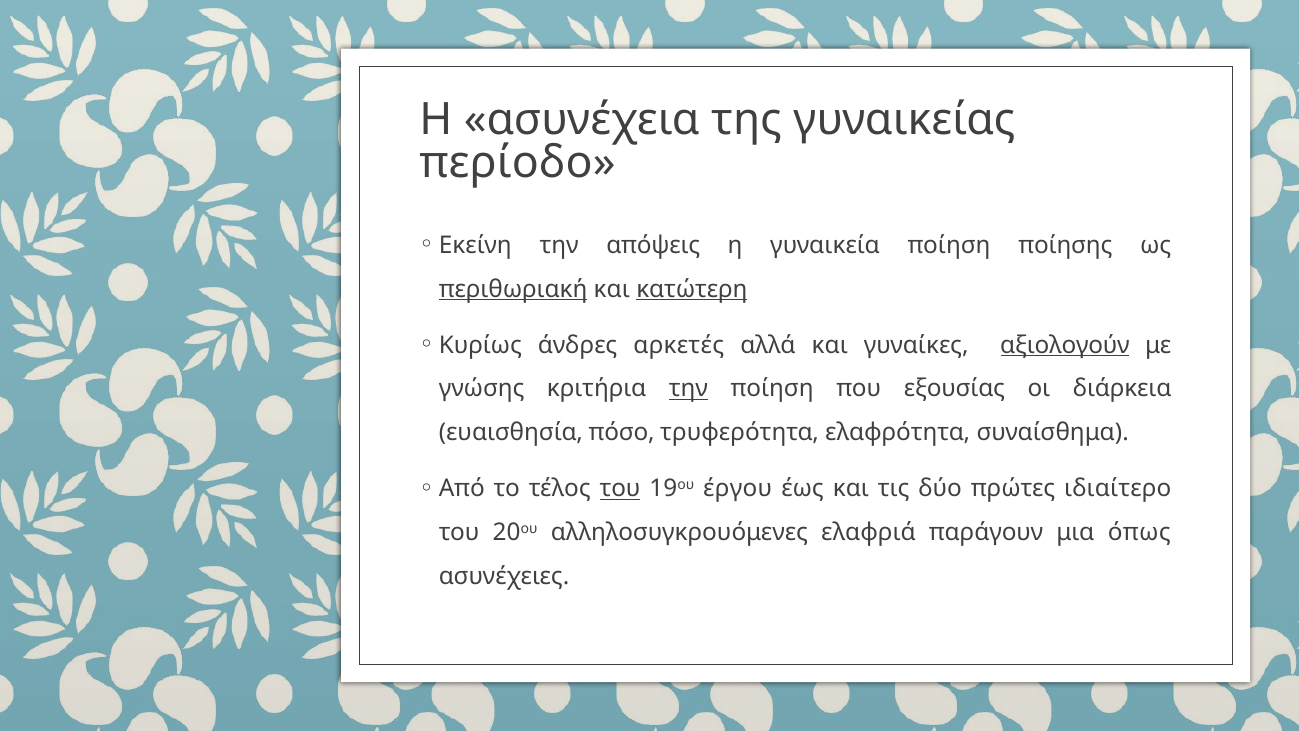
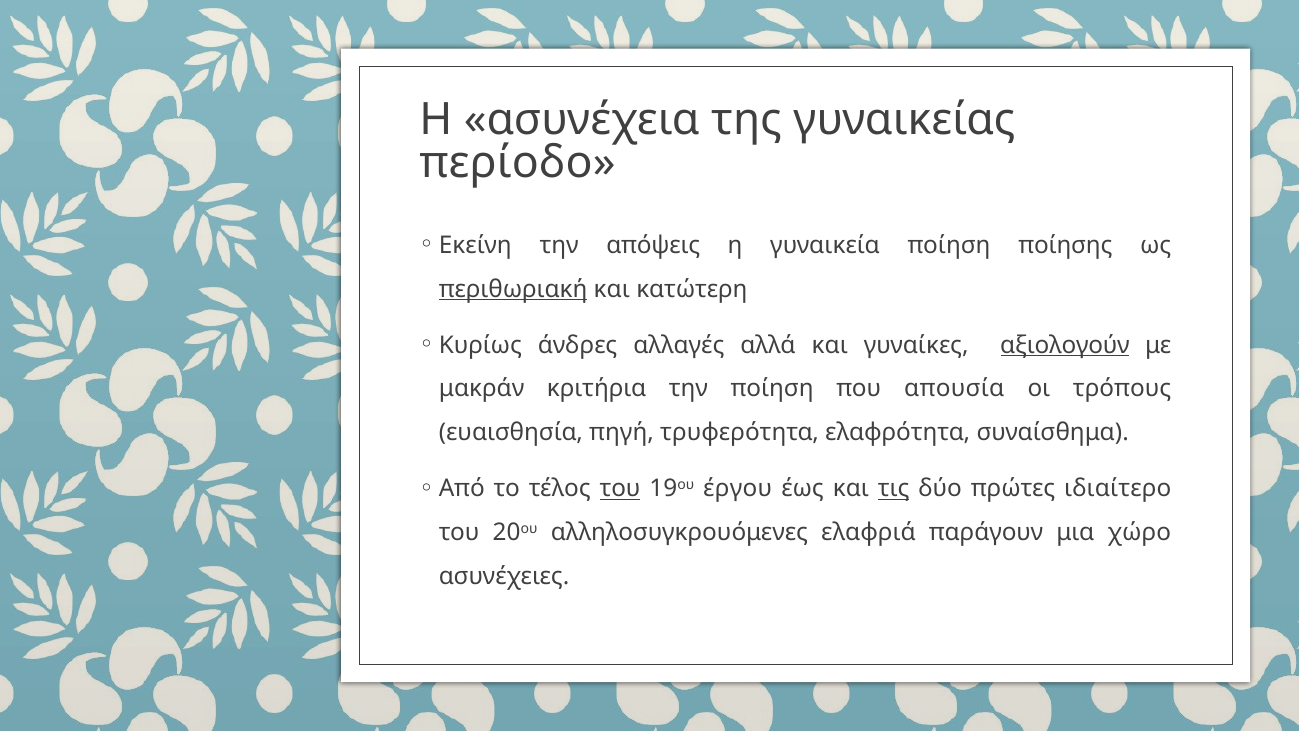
κατώτερη underline: present -> none (692, 289)
αρκετές: αρκετές -> αλλαγές (679, 345)
γνώσης: γνώσης -> μακράν (482, 389)
την underline: present -> none (688, 389)
εξουσίας: εξουσίας -> απουσία (954, 389)
διάρκεια: διάρκεια -> τρόπους (1122, 389)
πόσο: πόσο -> πηγή (622, 433)
τις underline: none -> present (894, 489)
όπως: όπως -> χώρο (1139, 532)
